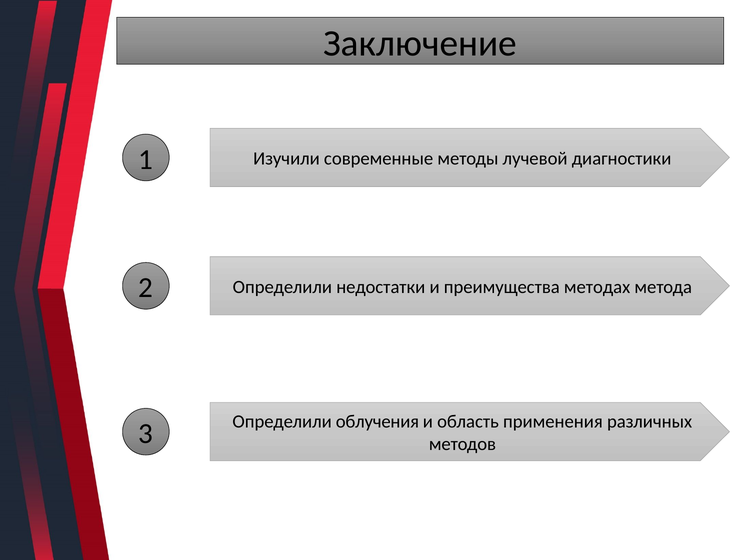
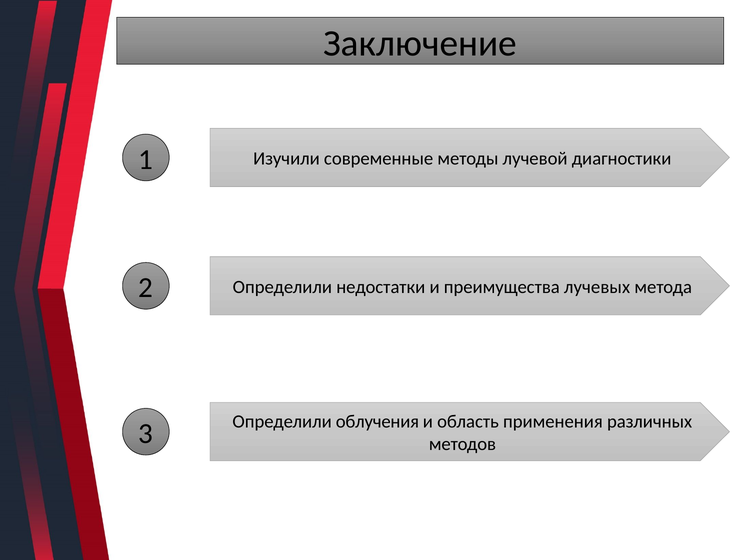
методах: методах -> лучевых (597, 287)
